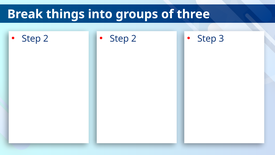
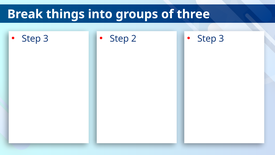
2: 2 -> 3 (46, 39)
